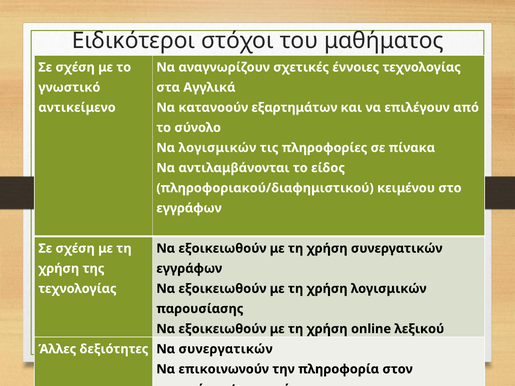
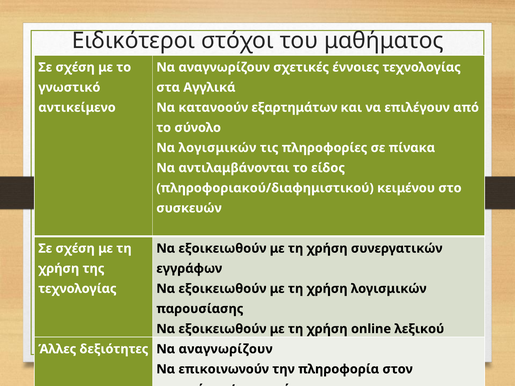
εγγράφων: εγγράφων -> συσκευών (189, 208)
δεξιότητες Να συνεργατικών: συνεργατικών -> αναγνωρίζουν (226, 349)
